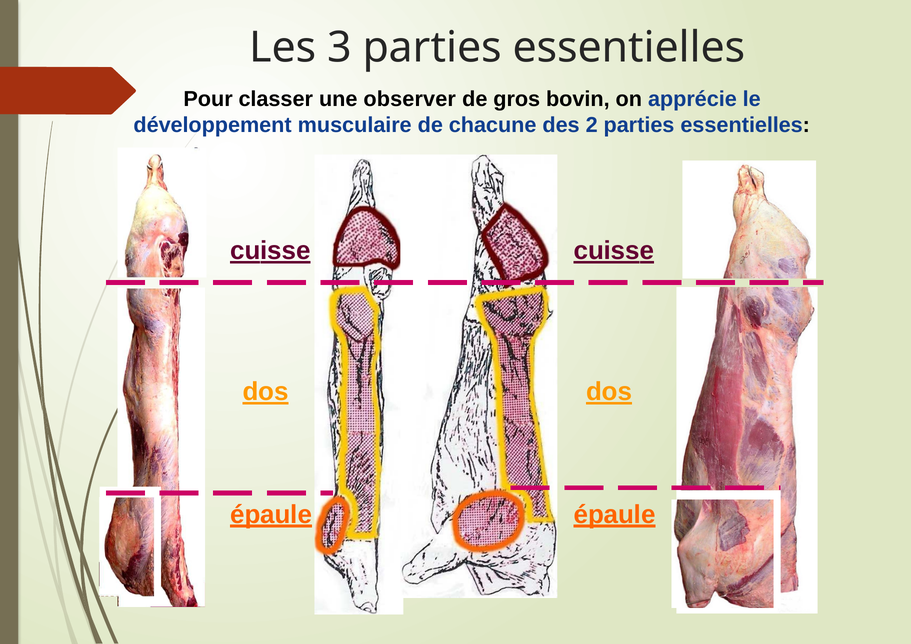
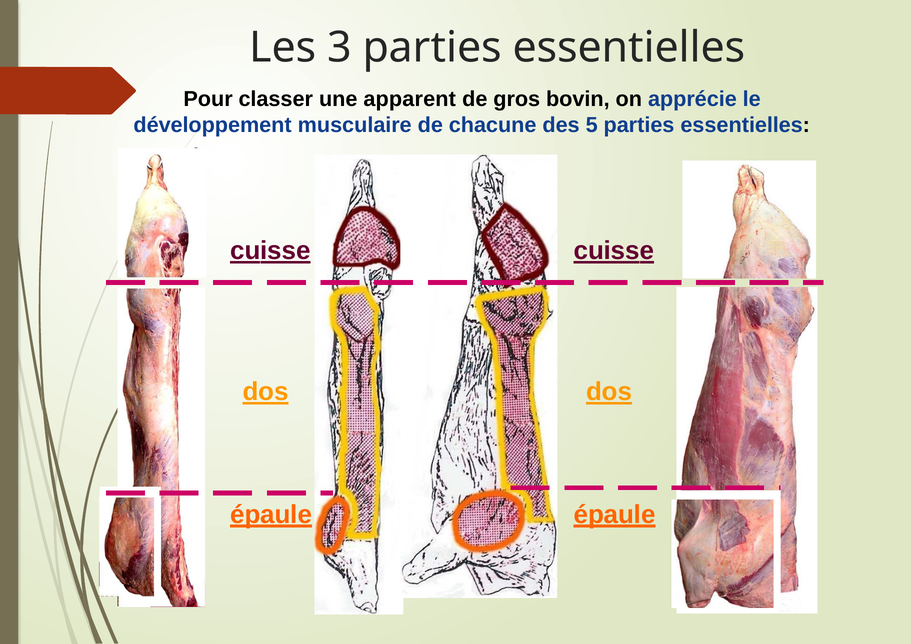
observer: observer -> apparent (410, 99)
2: 2 -> 5 (592, 125)
